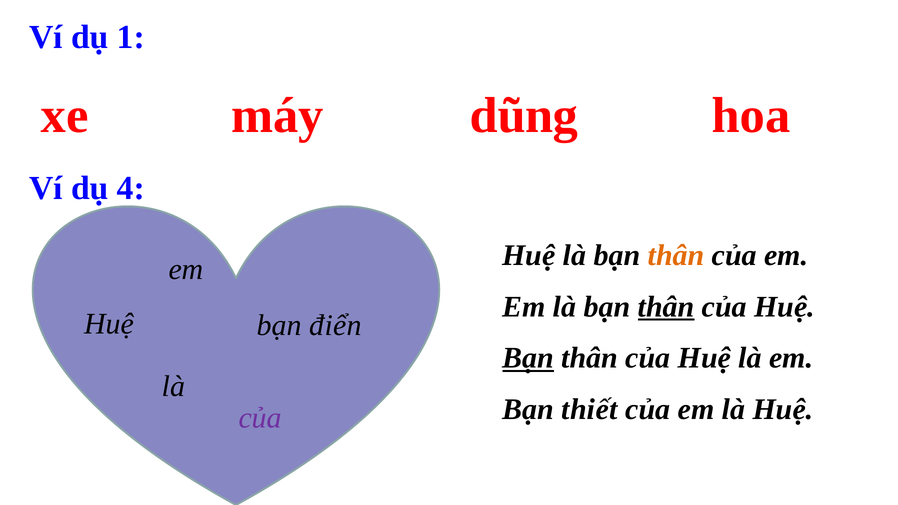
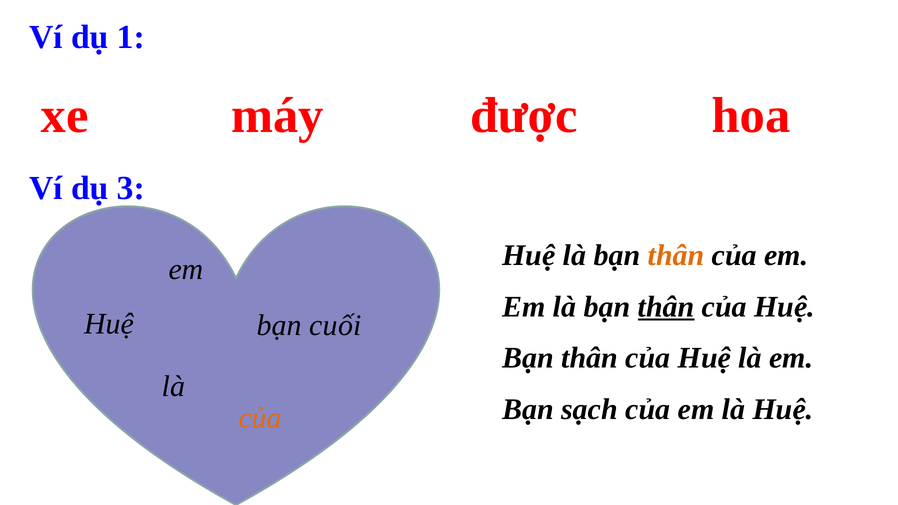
dũng: dũng -> được (524, 116)
4: 4 -> 3 (131, 188)
điển: điển -> cuối (336, 325)
Bạn underline: present -> none (528, 358)
thiết: thiết -> sạch (590, 409)
của colour: purple -> orange (260, 418)
